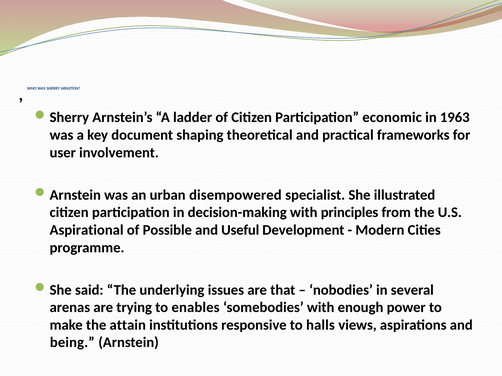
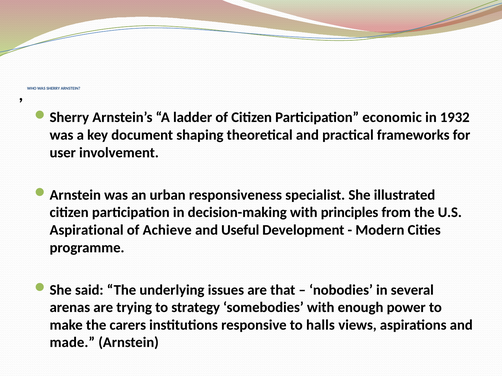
1963: 1963 -> 1932 (455, 118)
disempowered: disempowered -> responsiveness (235, 195)
Possible: Possible -> Achieve (167, 230)
enables: enables -> strategy (196, 308)
attain: attain -> carers (128, 325)
being: being -> made (72, 343)
